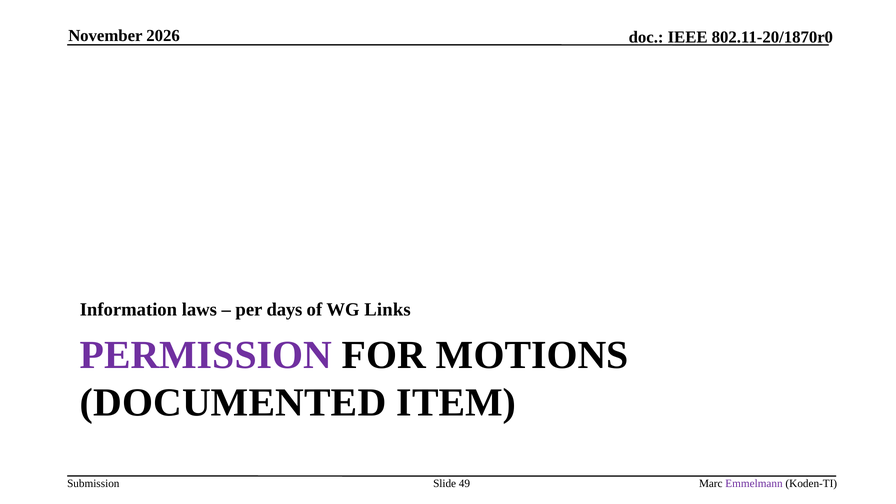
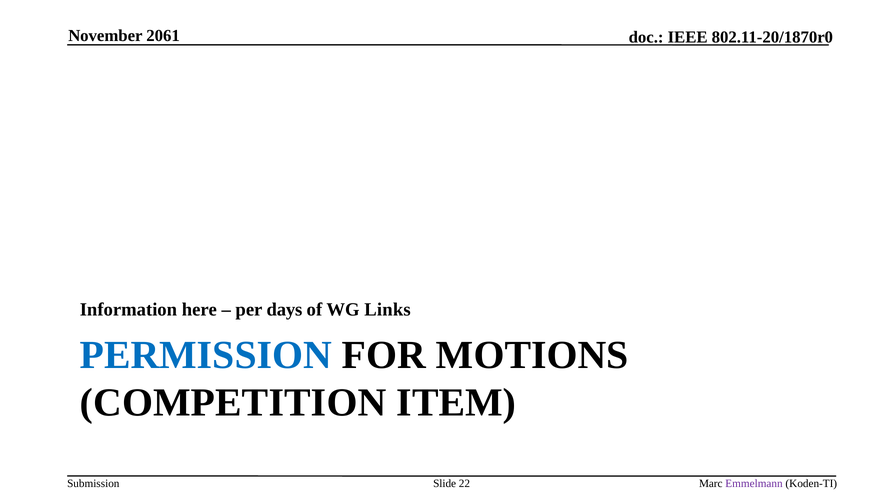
2026: 2026 -> 2061 (163, 36)
laws: laws -> here (199, 309)
PERMISSION colour: purple -> blue (206, 355)
DOCUMENTED: DOCUMENTED -> COMPETITION (233, 403)
49: 49 -> 22 (464, 483)
